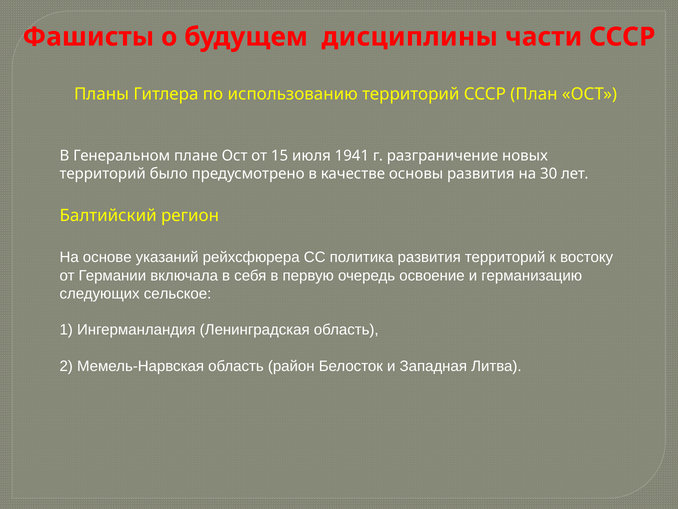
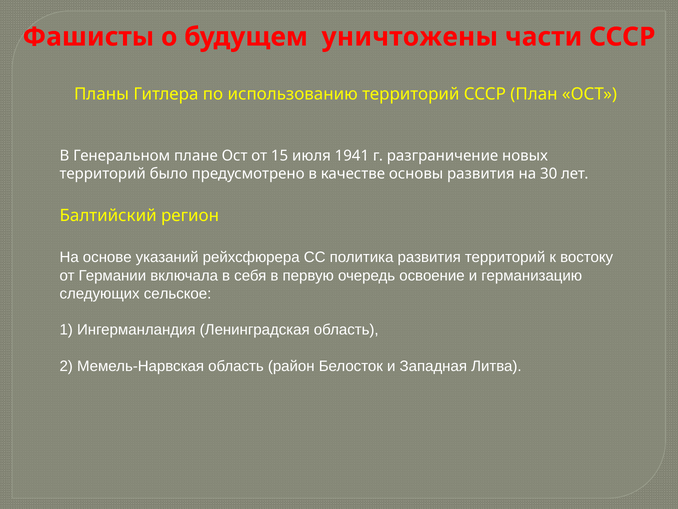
дисциплины: дисциплины -> уничтожены (410, 37)
